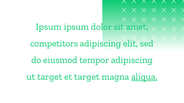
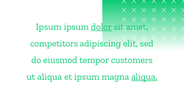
dolor underline: none -> present (101, 27)
tempor adipiscing: adipiscing -> customers (132, 60)
ut target: target -> aliqua (50, 77)
et target: target -> ipsum (87, 77)
